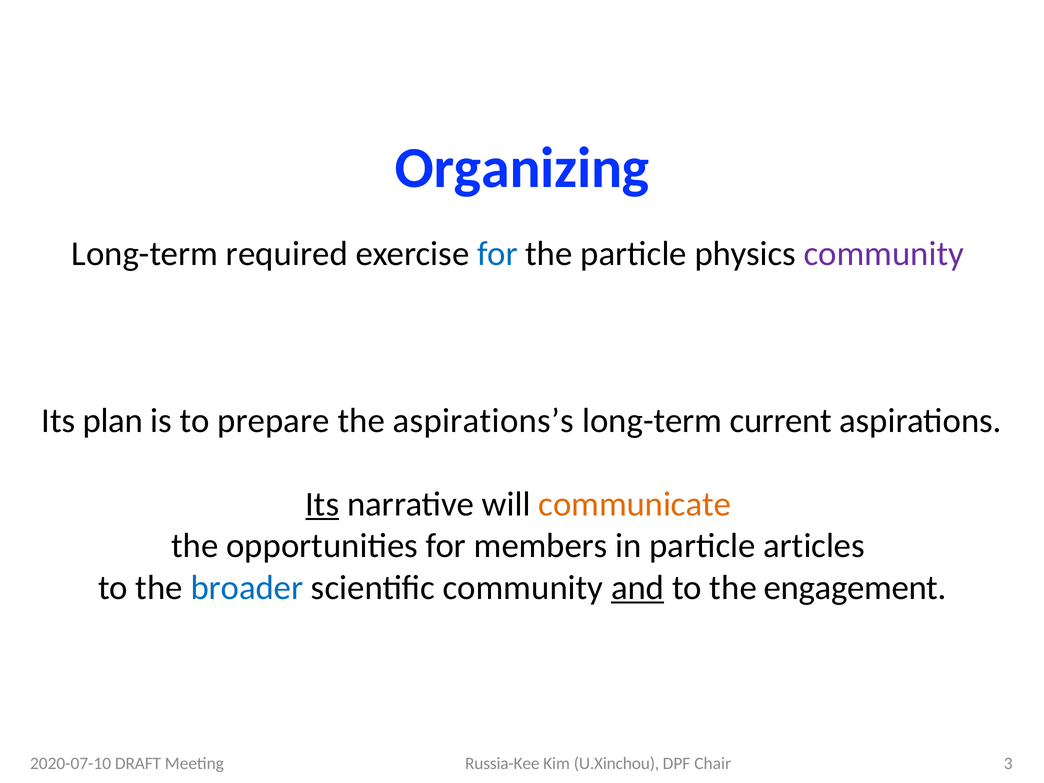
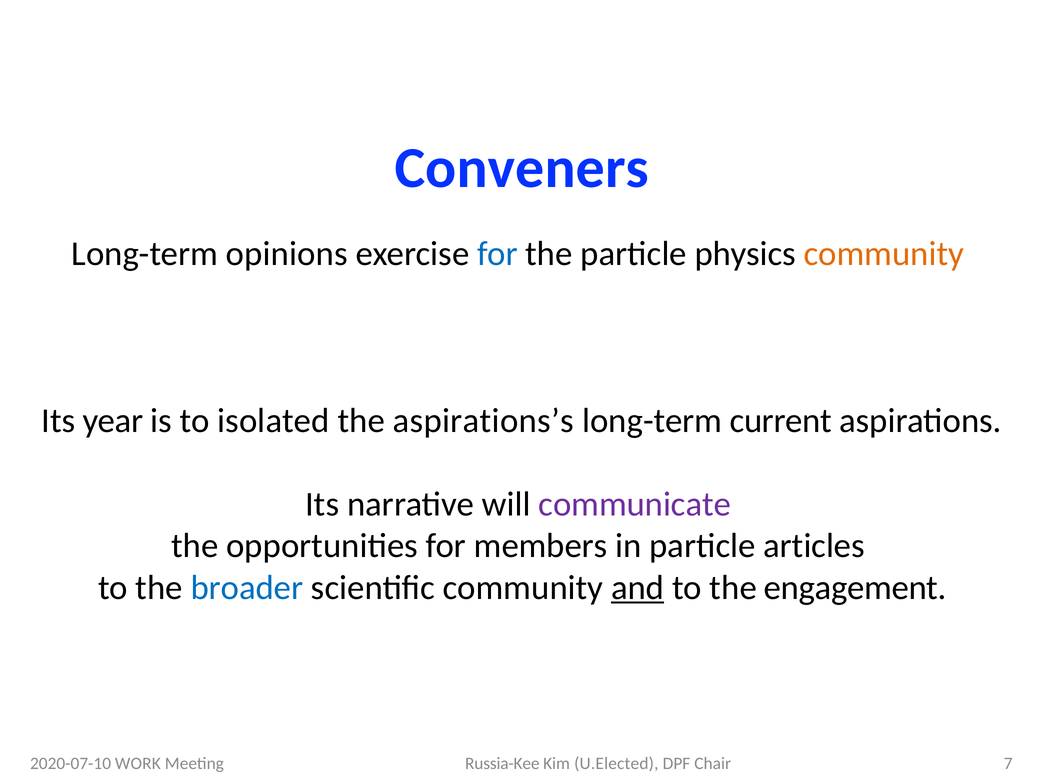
Organizing: Organizing -> Conveners (522, 168)
required: required -> opinions (287, 254)
community colour: purple -> orange (884, 254)
plan: plan -> year (113, 421)
prepare: prepare -> isolated (273, 421)
Its underline: present -> none (322, 504)
communicate colour: orange -> purple (635, 504)
DRAFT: DRAFT -> WORK (138, 763)
U.Xinchou: U.Xinchou -> U.Elected (616, 763)
3: 3 -> 7 (1008, 763)
